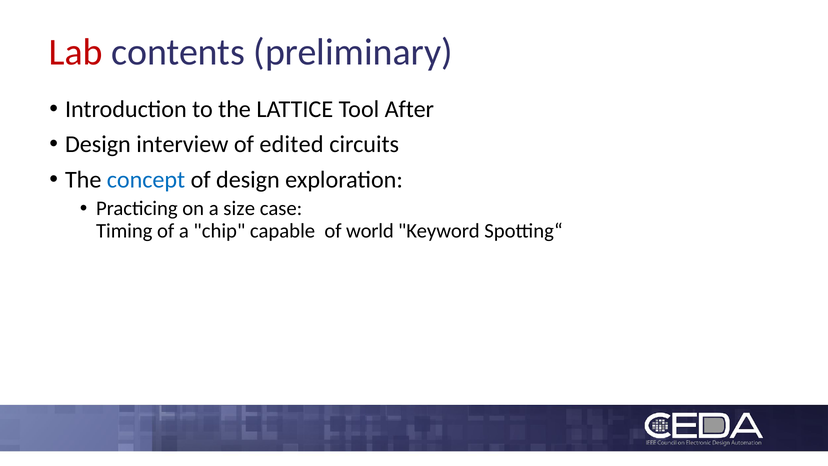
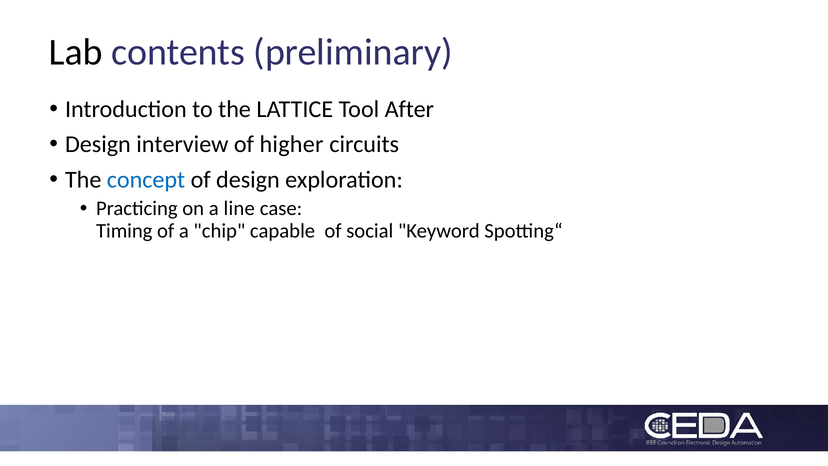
Lab colour: red -> black (76, 52)
edited: edited -> higher (291, 144)
size: size -> line (239, 208)
world: world -> social (370, 231)
